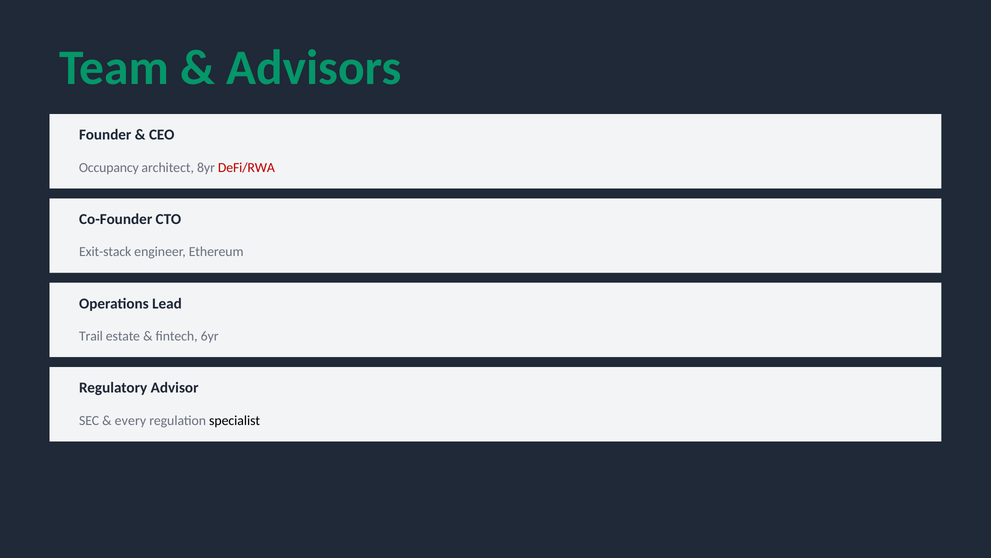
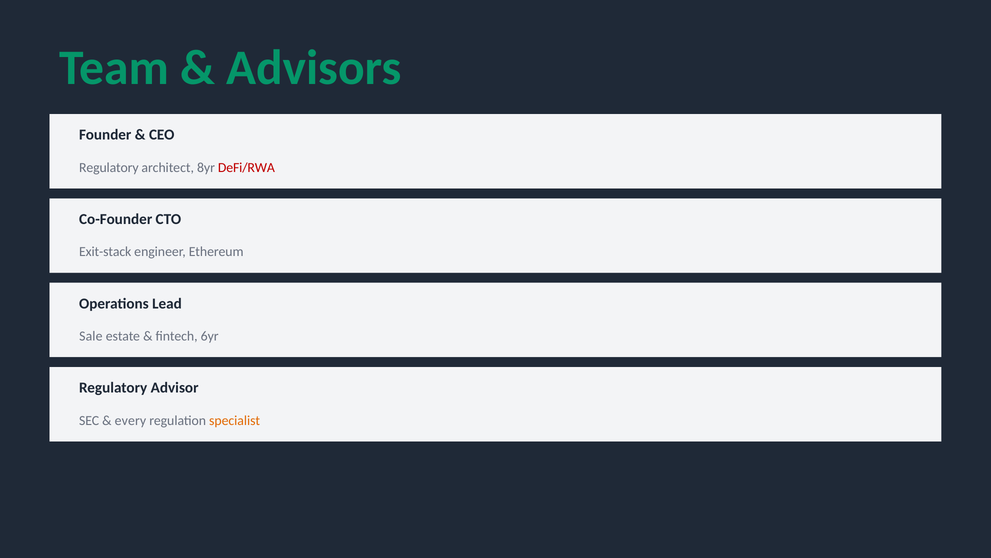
Occupancy: Occupancy -> Regulatory (109, 167)
Trail: Trail -> Sale (91, 336)
specialist colour: black -> orange (235, 420)
